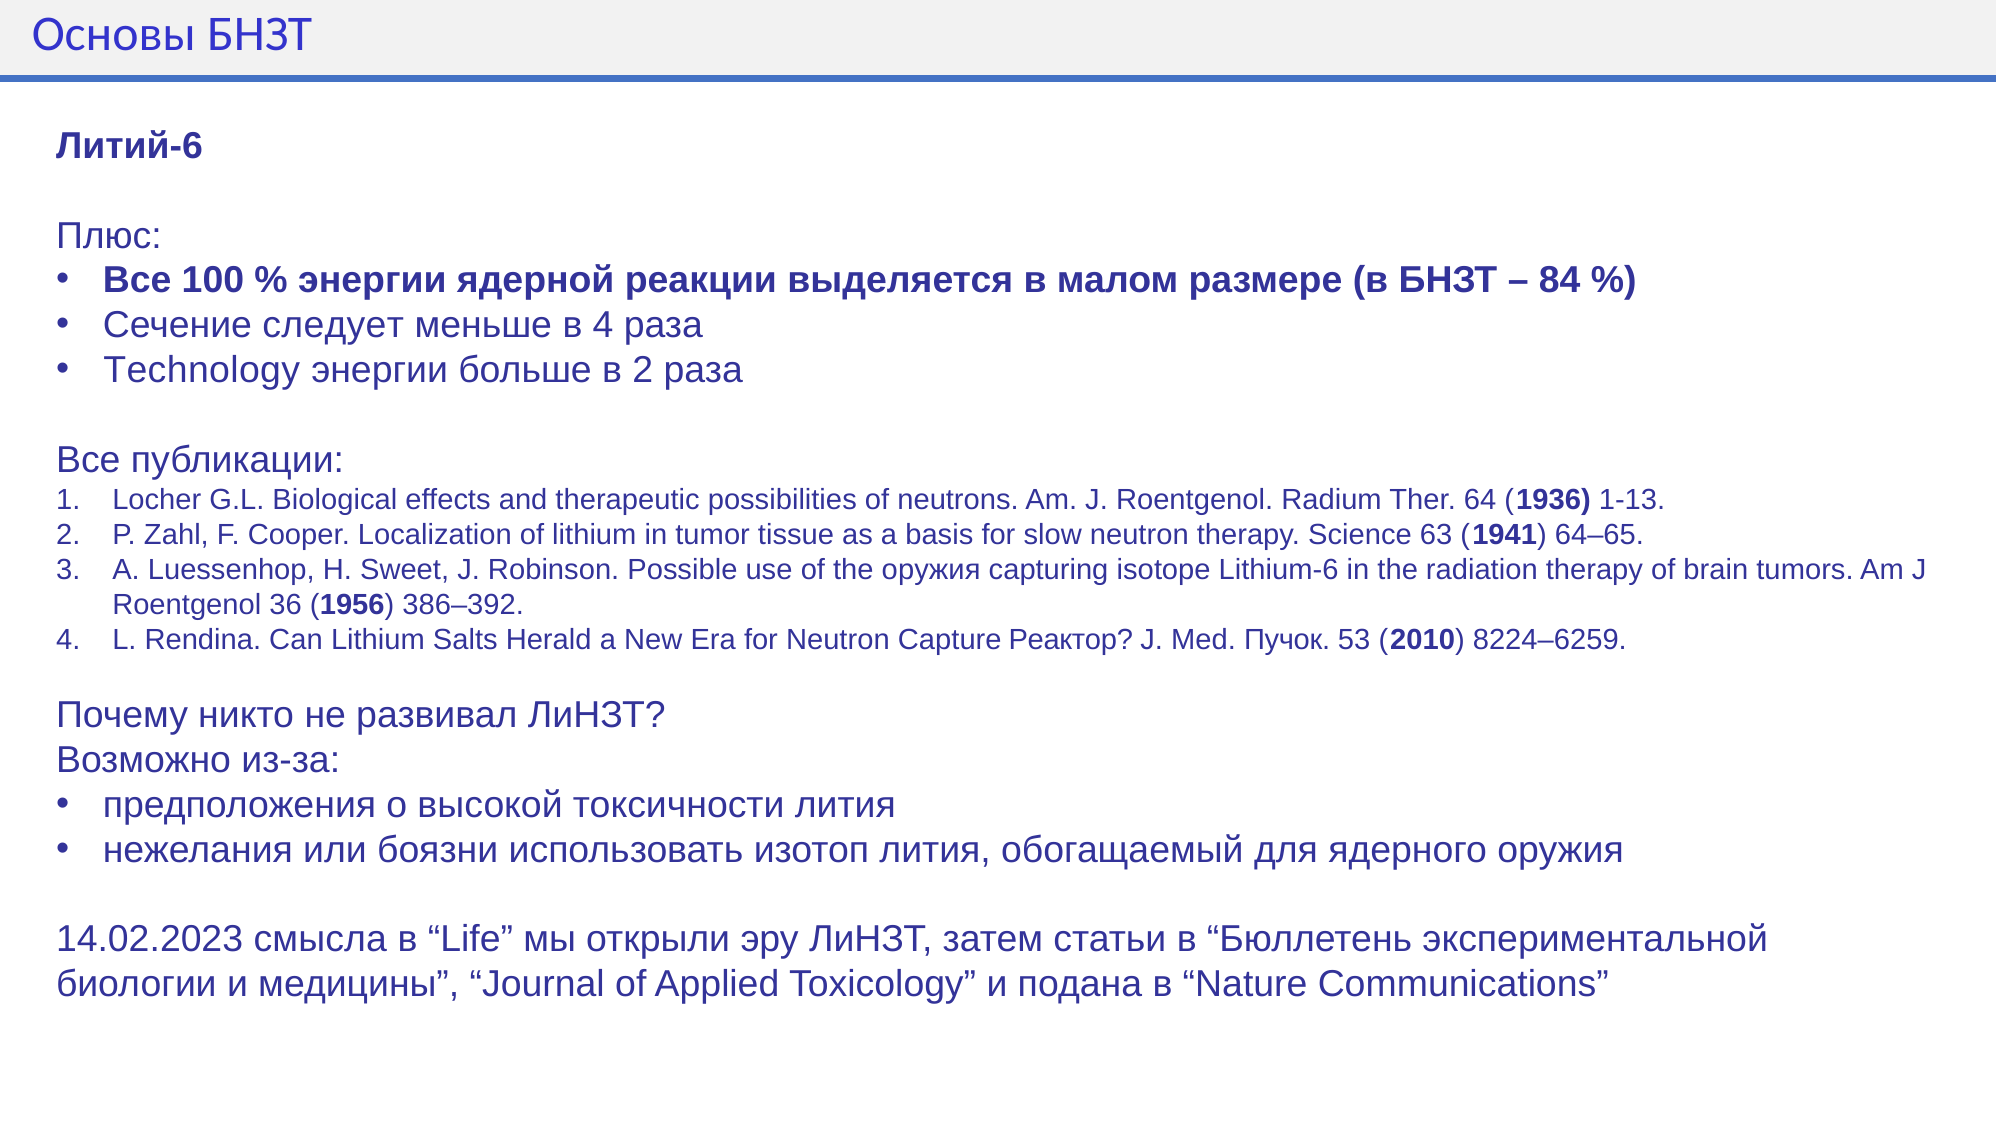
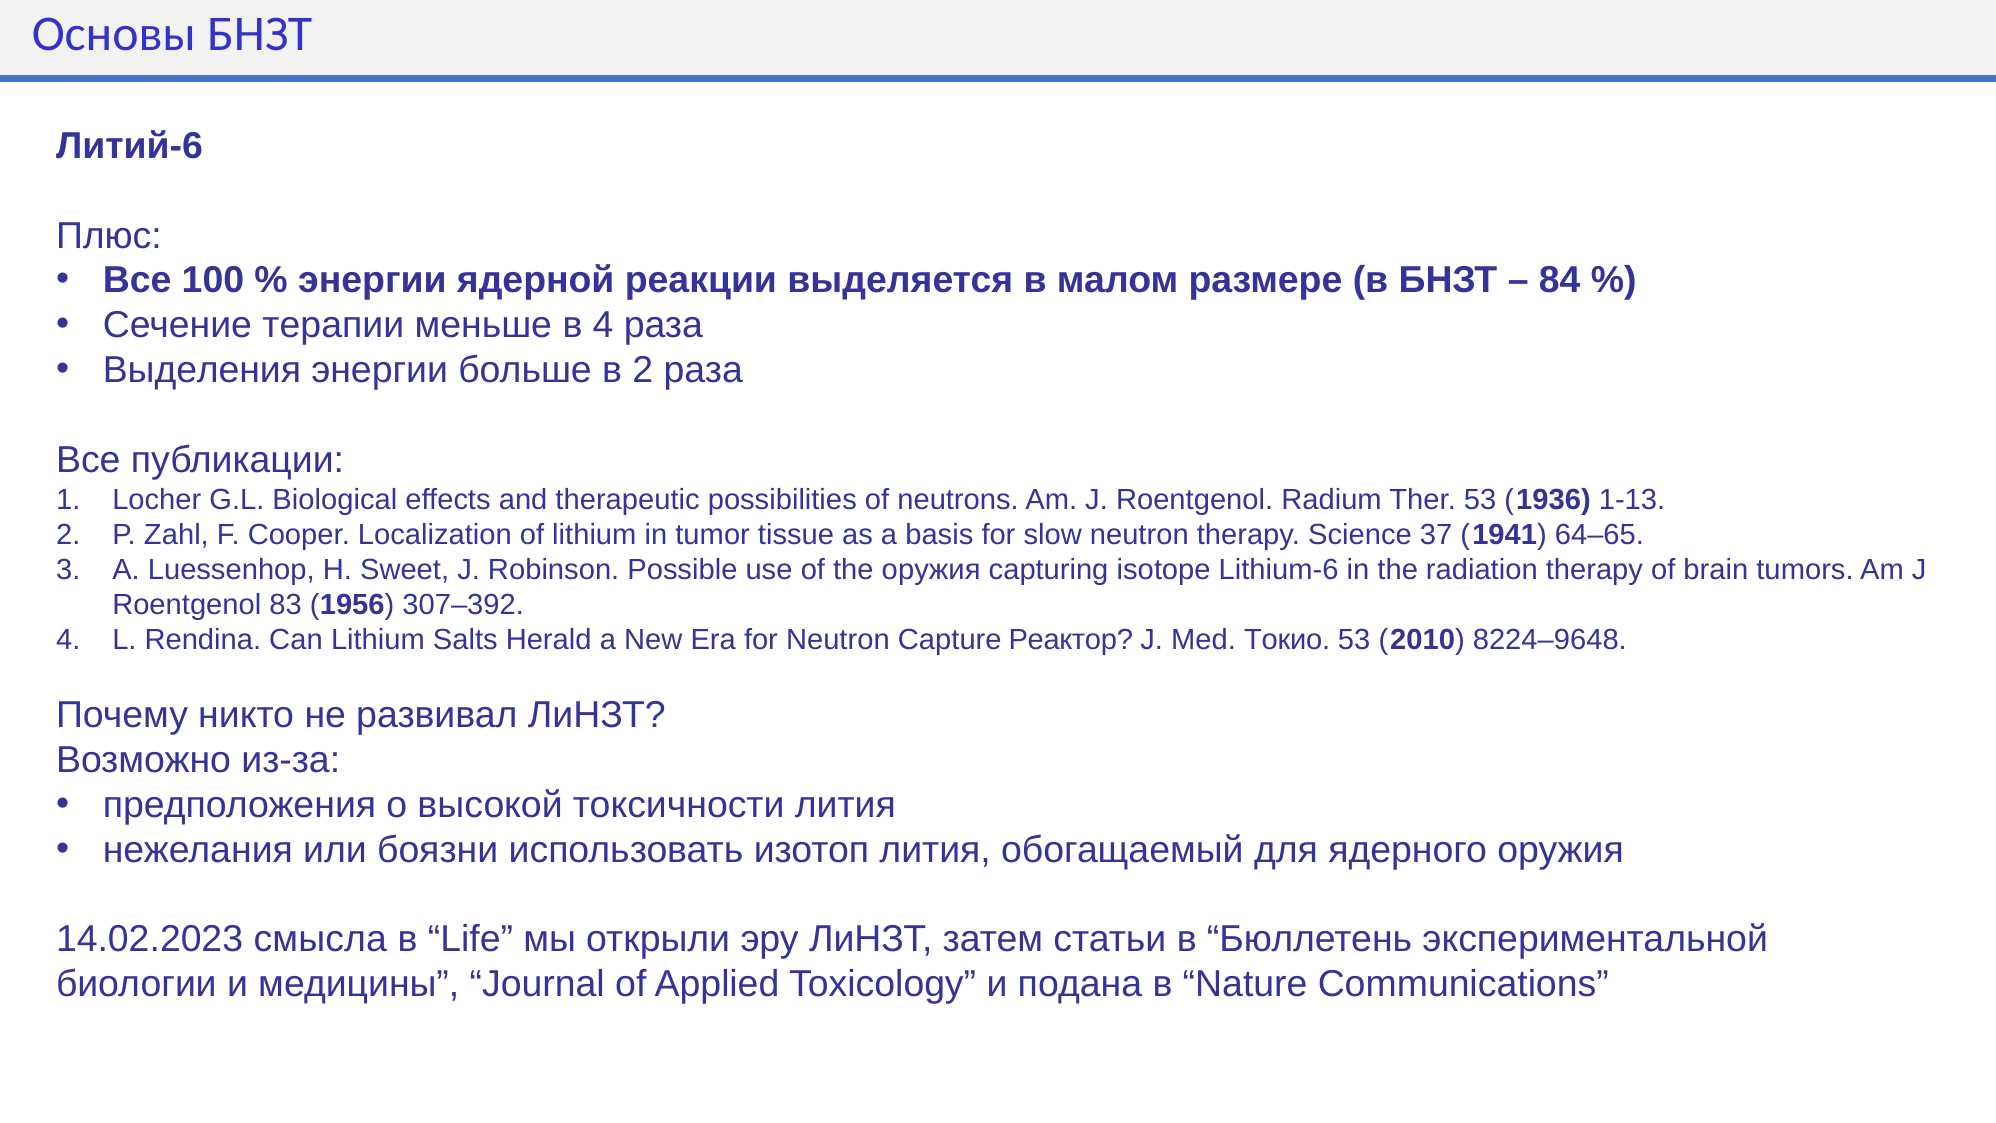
следует: следует -> терапии (333, 325)
Technology: Technology -> Выделения (202, 370)
Ther 64: 64 -> 53 (1480, 499)
63: 63 -> 37 (1436, 534)
36: 36 -> 83 (286, 604)
386–392: 386–392 -> 307–392 (463, 604)
Пучок: Пучок -> Токио (1287, 639)
8224–6259: 8224–6259 -> 8224–9648 (1550, 639)
